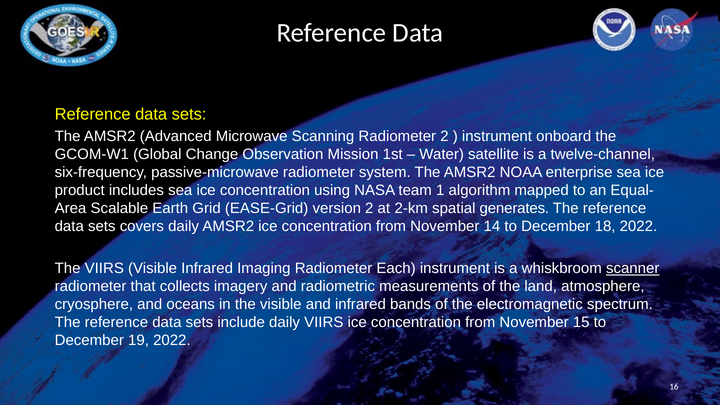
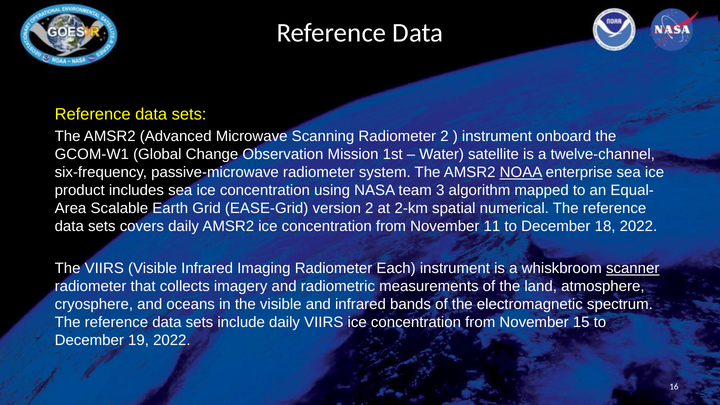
NOAA underline: none -> present (521, 172)
1: 1 -> 3 (440, 190)
generates: generates -> numerical (514, 208)
14: 14 -> 11 (492, 226)
